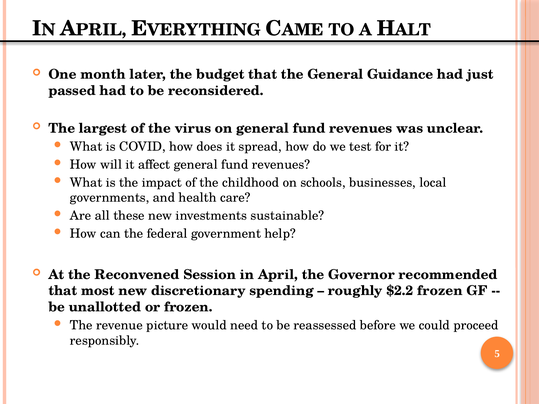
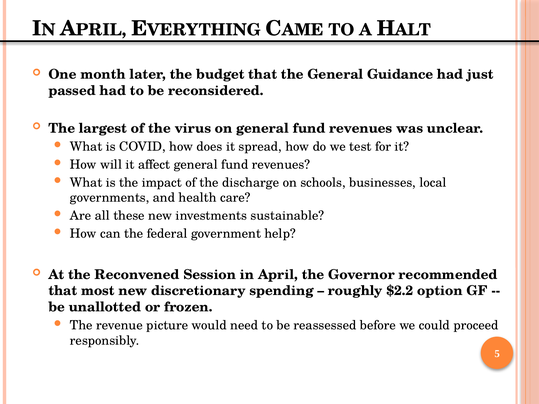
childhood: childhood -> discharge (251, 183)
$2.2 frozen: frozen -> option (440, 291)
